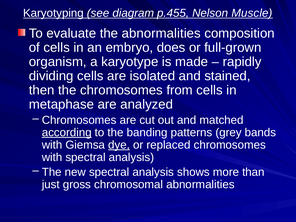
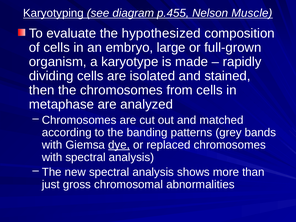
the abnormalities: abnormalities -> hypothesized (161, 33)
does: does -> large (171, 47)
according underline: present -> none (67, 132)
